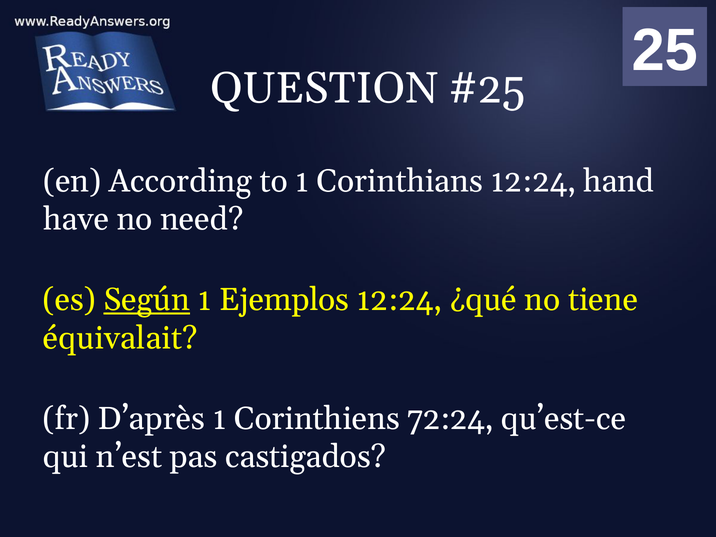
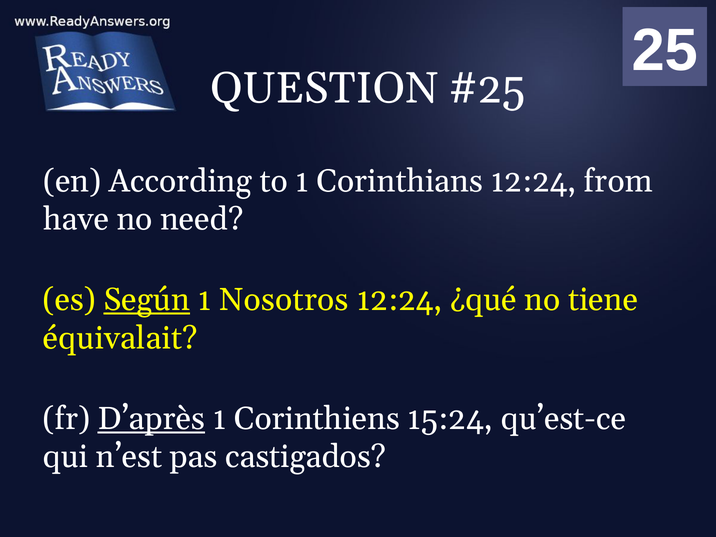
hand: hand -> from (618, 181)
Ejemplos: Ejemplos -> Nosotros (284, 300)
D’après underline: none -> present (151, 419)
72:24: 72:24 -> 15:24 (450, 419)
